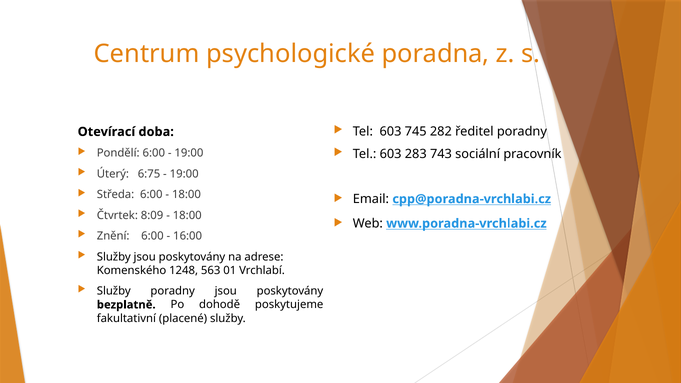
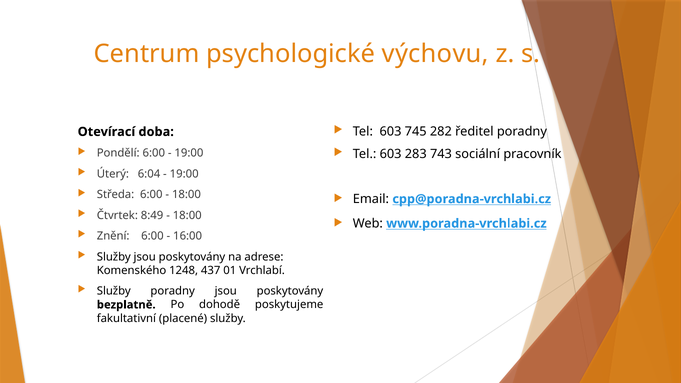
poradna: poradna -> výchovu (435, 54)
6:75: 6:75 -> 6:04 (149, 174)
8:09: 8:09 -> 8:49 (152, 215)
563: 563 -> 437 (211, 270)
